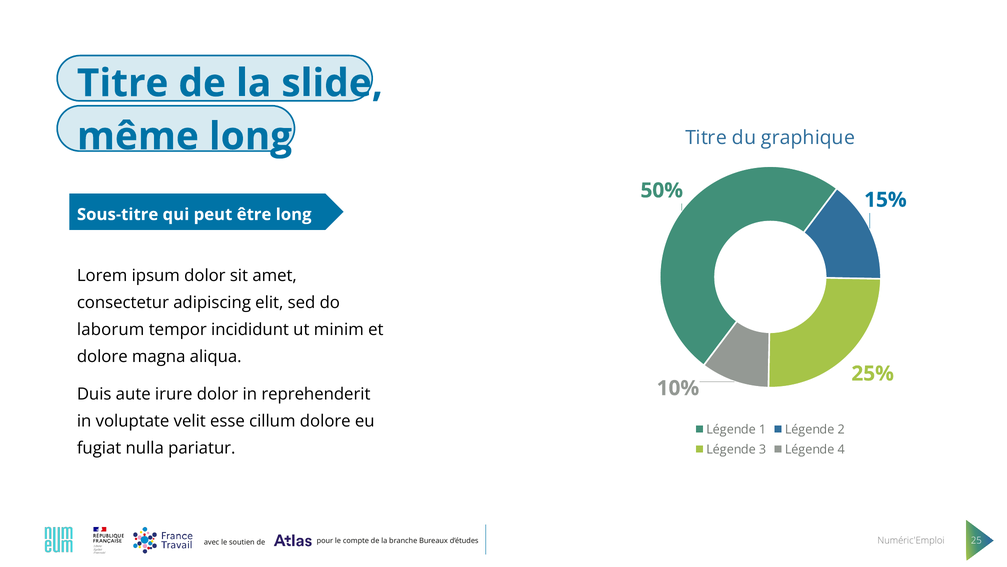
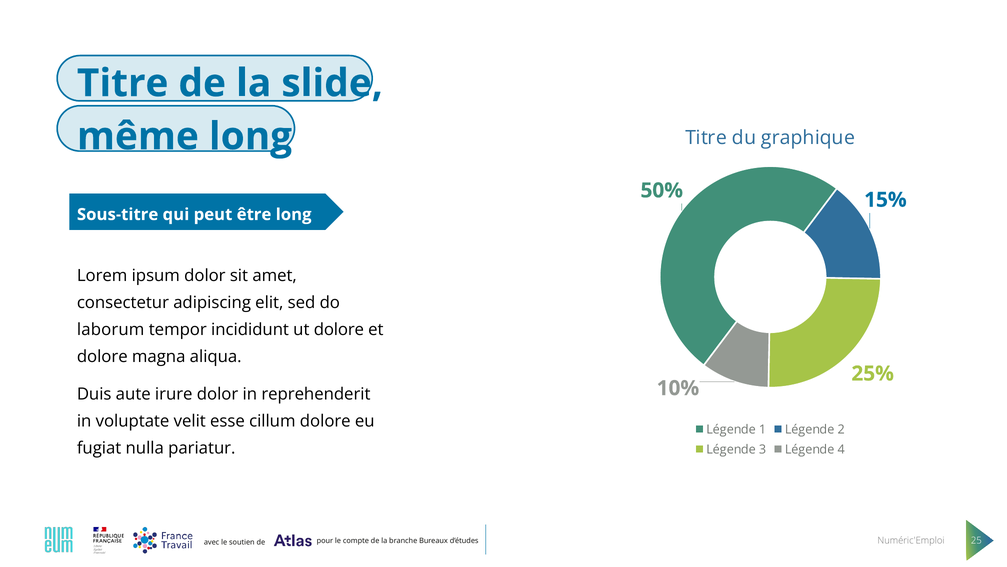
ut minim: minim -> dolore (339, 329)
